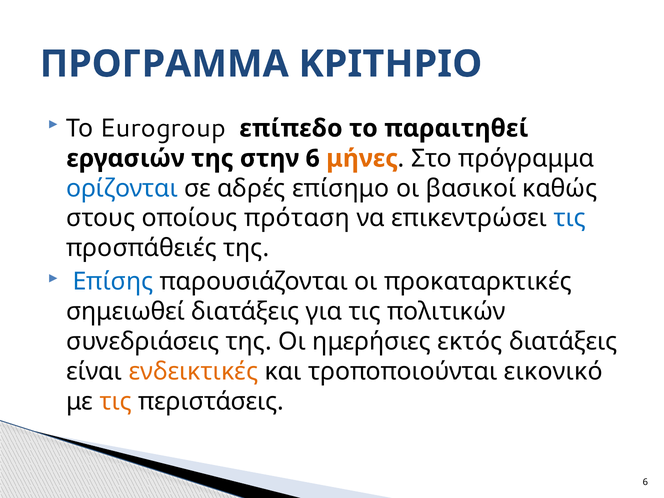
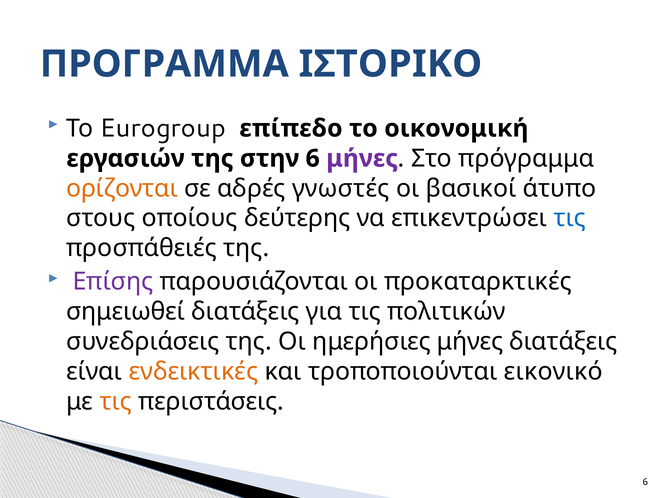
ΚΡΙΤΗΡΙΟ: ΚΡΙΤΗΡΙΟ -> ΙΣΤΟΡΙΚΟ (390, 64)
παραιτηθεί: παραιτηθεί -> οικονομική (456, 128)
μήνες colour: orange -> purple (362, 158)
ορίζονται colour: blue -> orange (122, 188)
επίσημο: επίσημο -> γνωστές (341, 188)
καθώς: καθώς -> άτυπο (560, 188)
πρόταση: πρόταση -> δεύτερης (297, 218)
Επίσης colour: blue -> purple (113, 282)
ημερήσιες εκτός: εκτός -> μήνες (470, 342)
